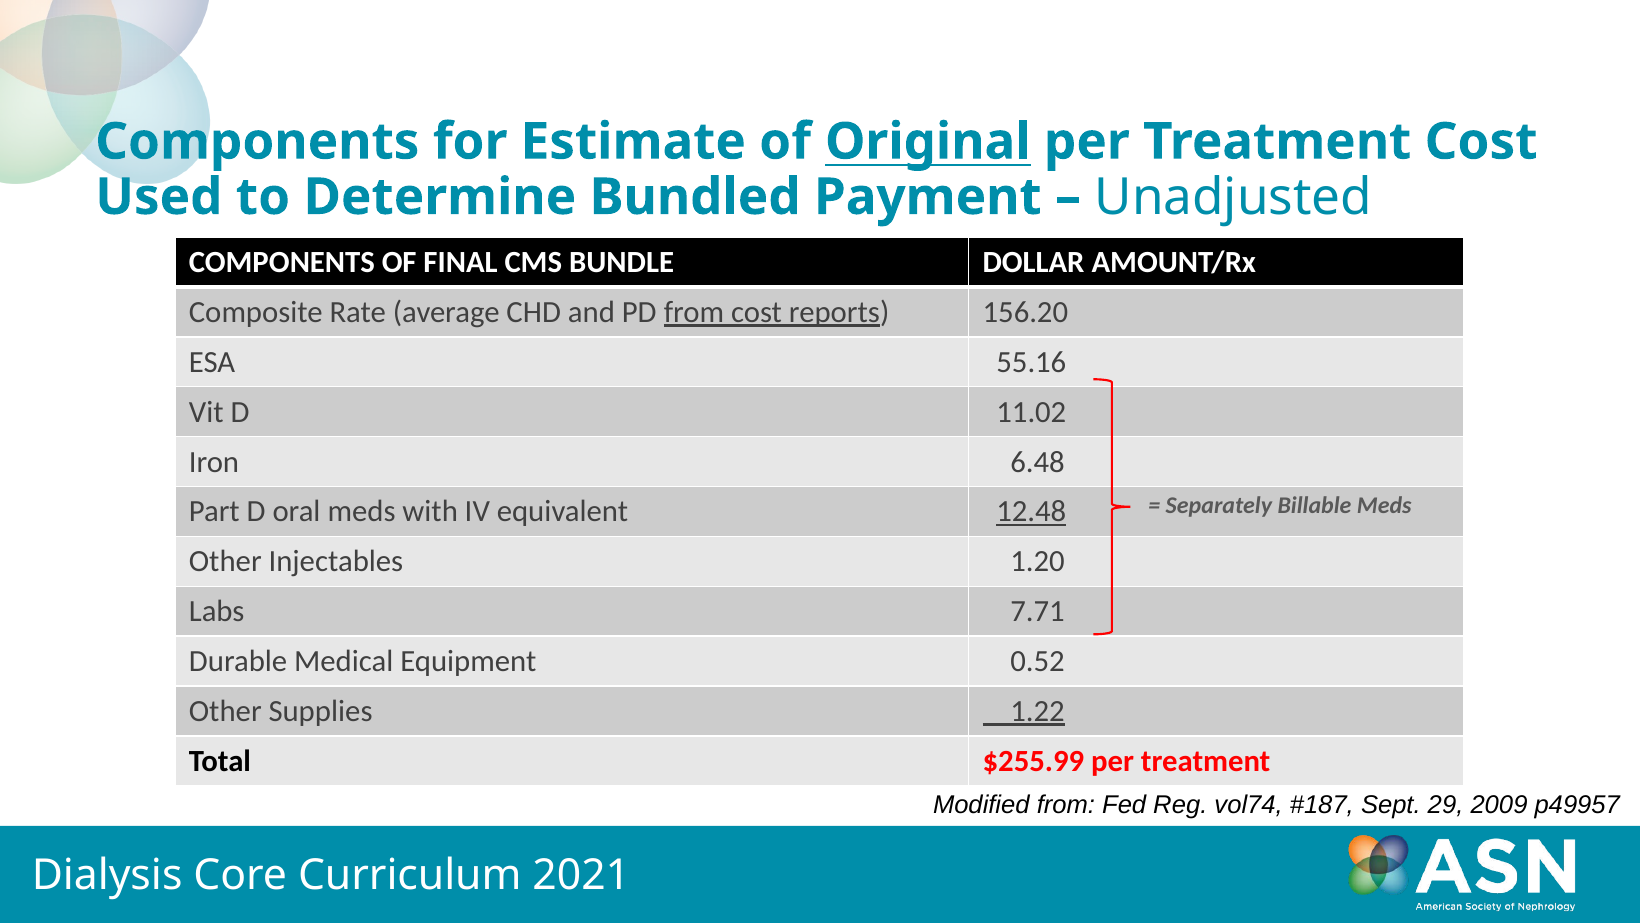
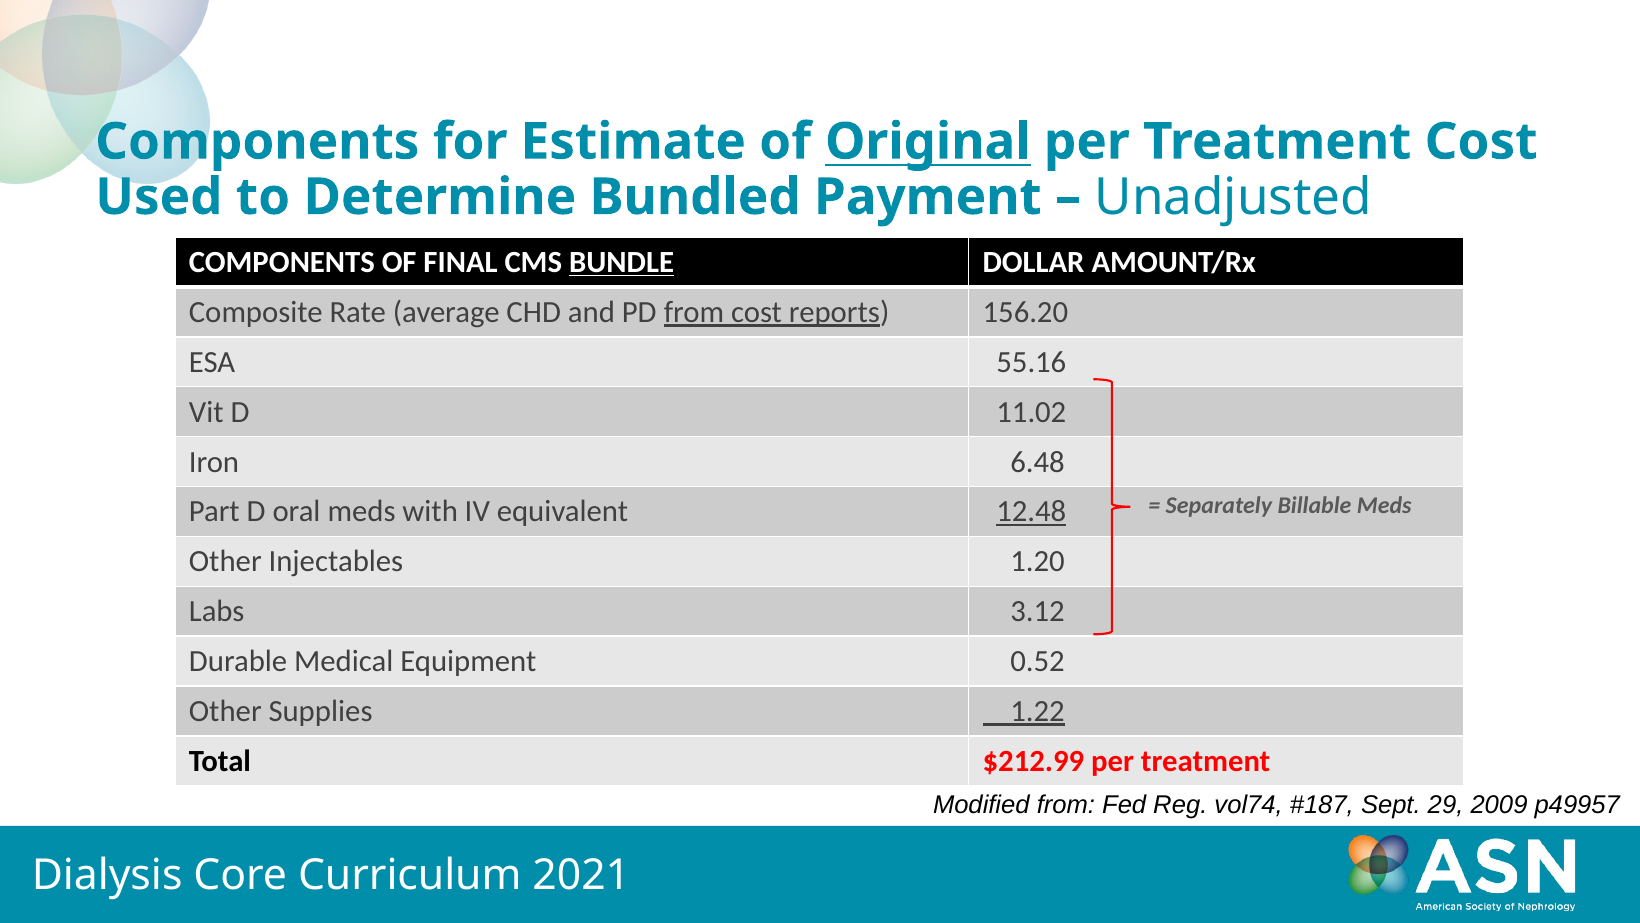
BUNDLE underline: none -> present (622, 262)
7.71: 7.71 -> 3.12 (1038, 611)
$255.99: $255.99 -> $212.99 (1033, 761)
